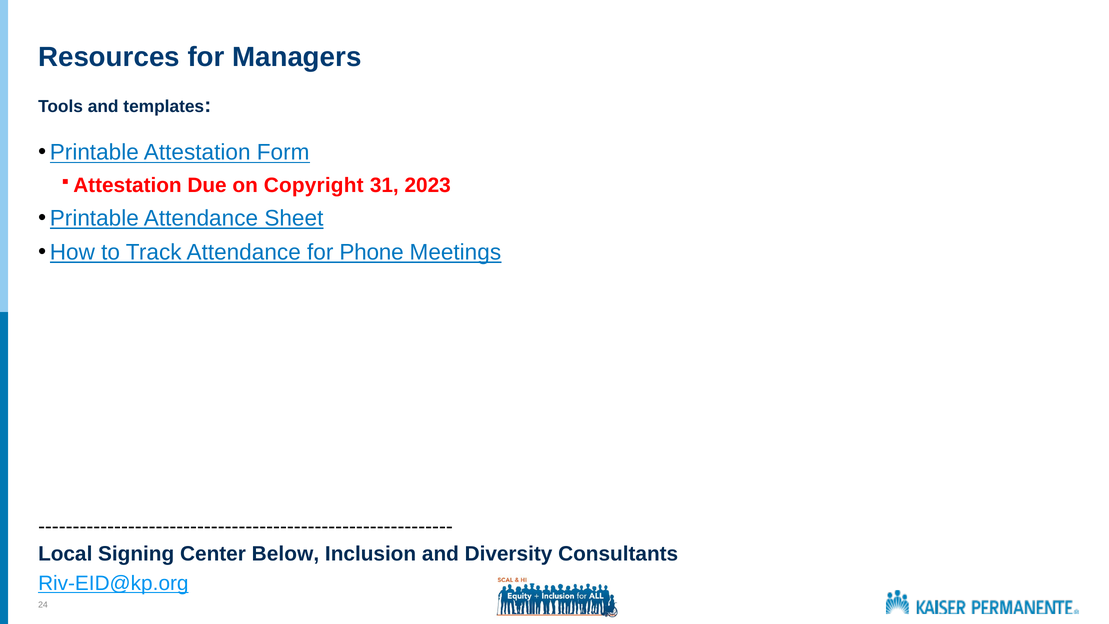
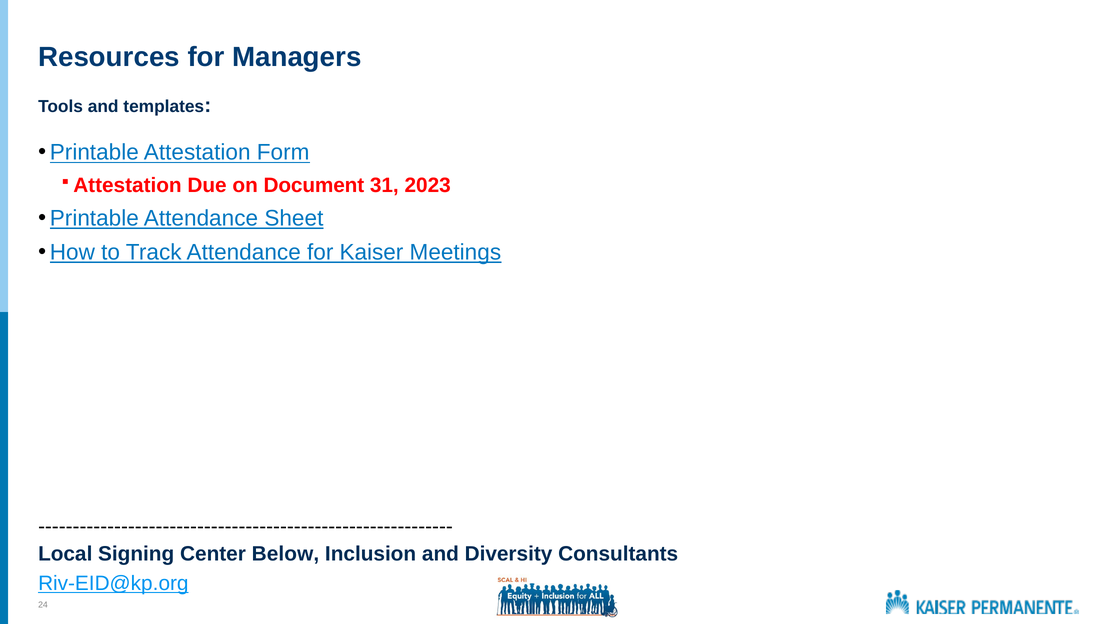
Copyright: Copyright -> Document (314, 185)
Phone: Phone -> Kaiser (371, 252)
